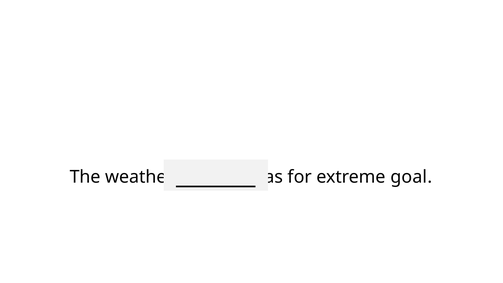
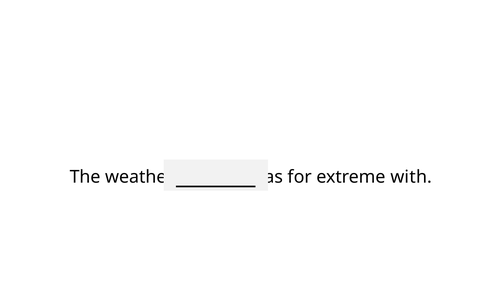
goal: goal -> with (411, 177)
